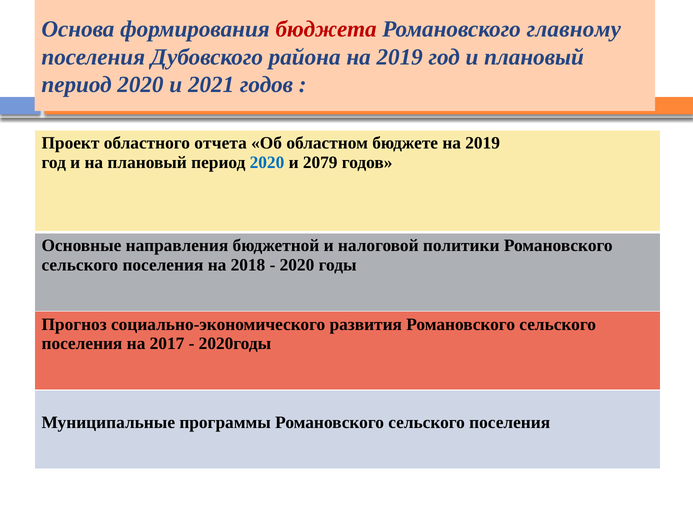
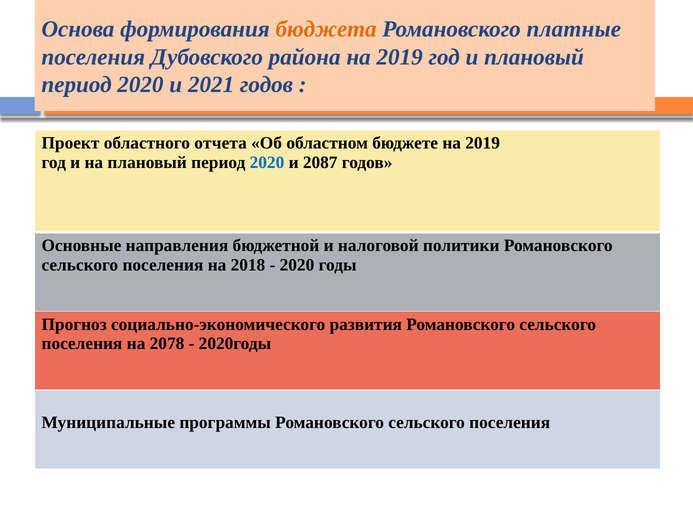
бюджета colour: red -> orange (326, 29)
главному: главному -> платные (574, 29)
2079: 2079 -> 2087 (320, 162)
2017: 2017 -> 2078 (167, 343)
